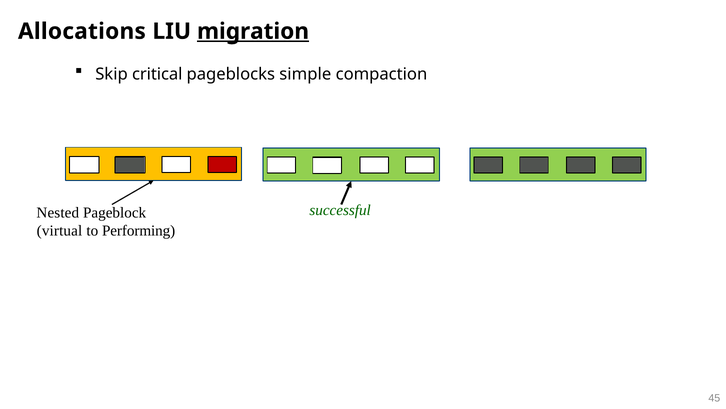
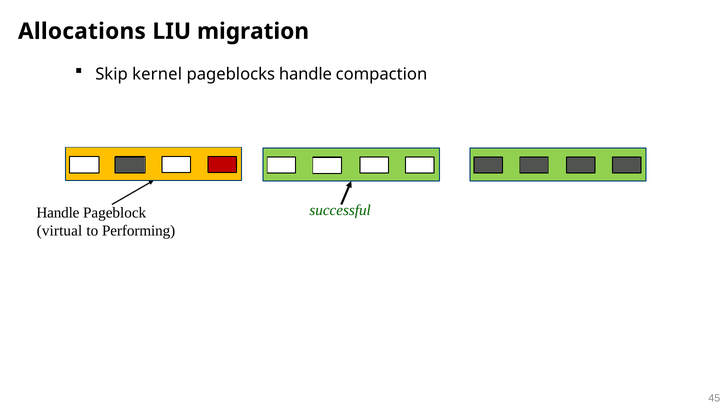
migration underline: present -> none (253, 31)
critical: critical -> kernel (157, 74)
pageblocks simple: simple -> handle (305, 74)
Nested: Nested -> Handle (58, 212)
